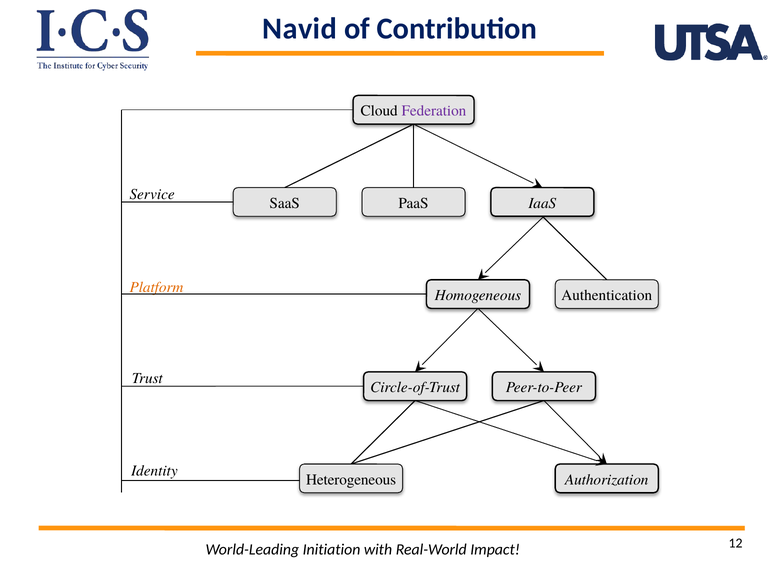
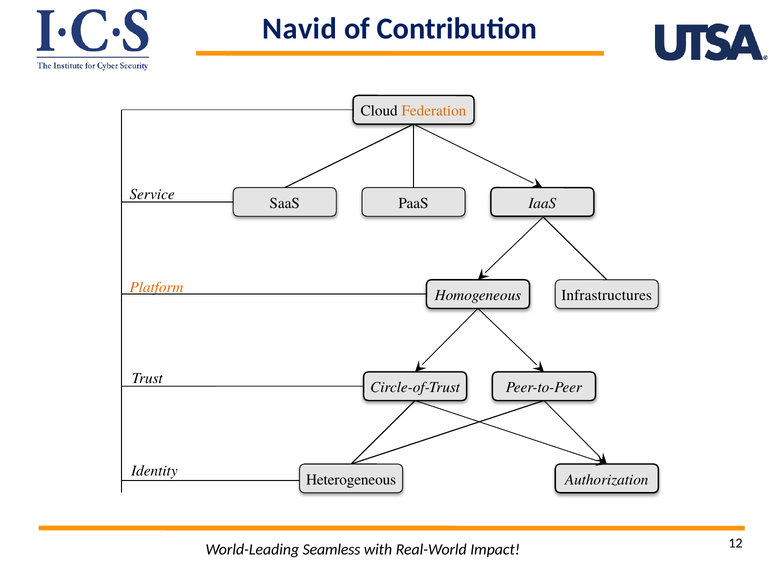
Federation colour: purple -> orange (434, 111)
Authentication: Authentication -> Infrastructures (607, 295)
Initiation: Initiation -> Seamless (332, 550)
